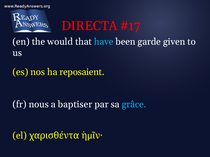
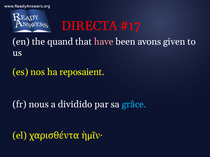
would: would -> quand (60, 42)
have colour: light blue -> pink (104, 42)
garde: garde -> avons (149, 42)
baptiser: baptiser -> dividido (75, 105)
